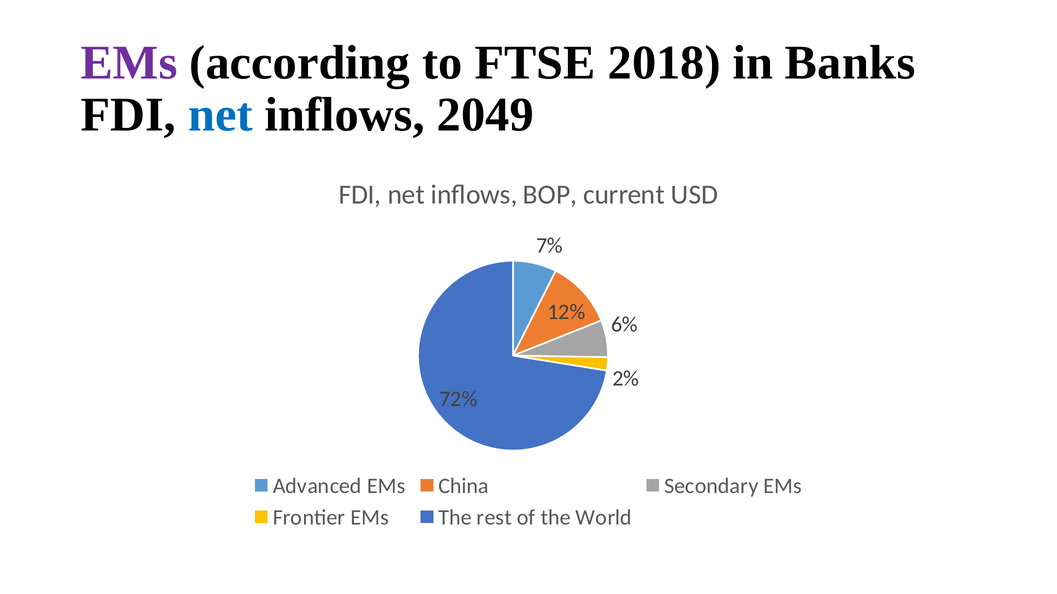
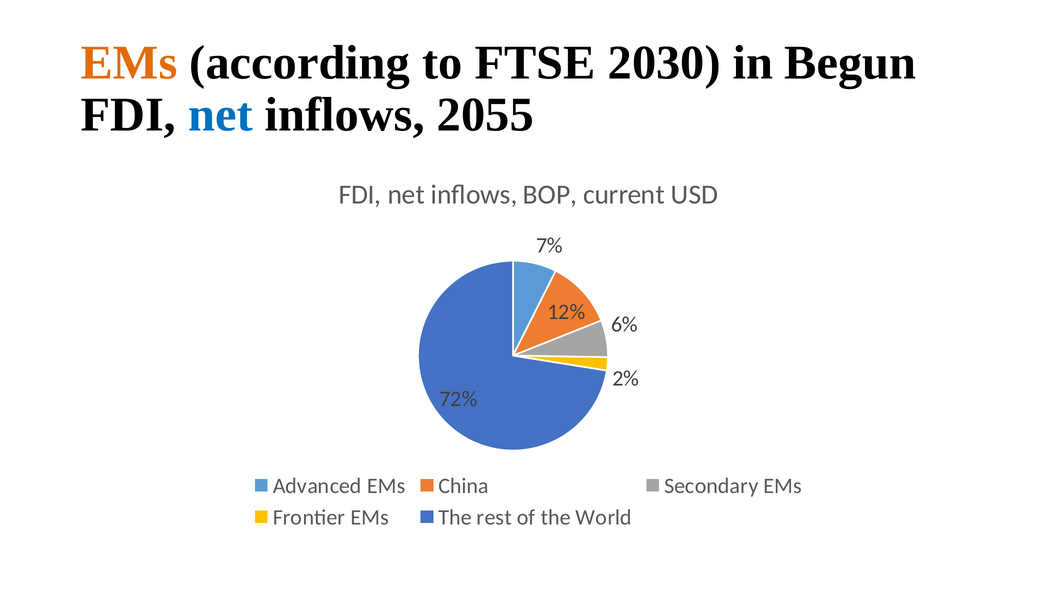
EMs colour: purple -> orange (129, 63)
2018: 2018 -> 2030 (664, 63)
Banks: Banks -> Begun (850, 63)
2049: 2049 -> 2055 (485, 115)
